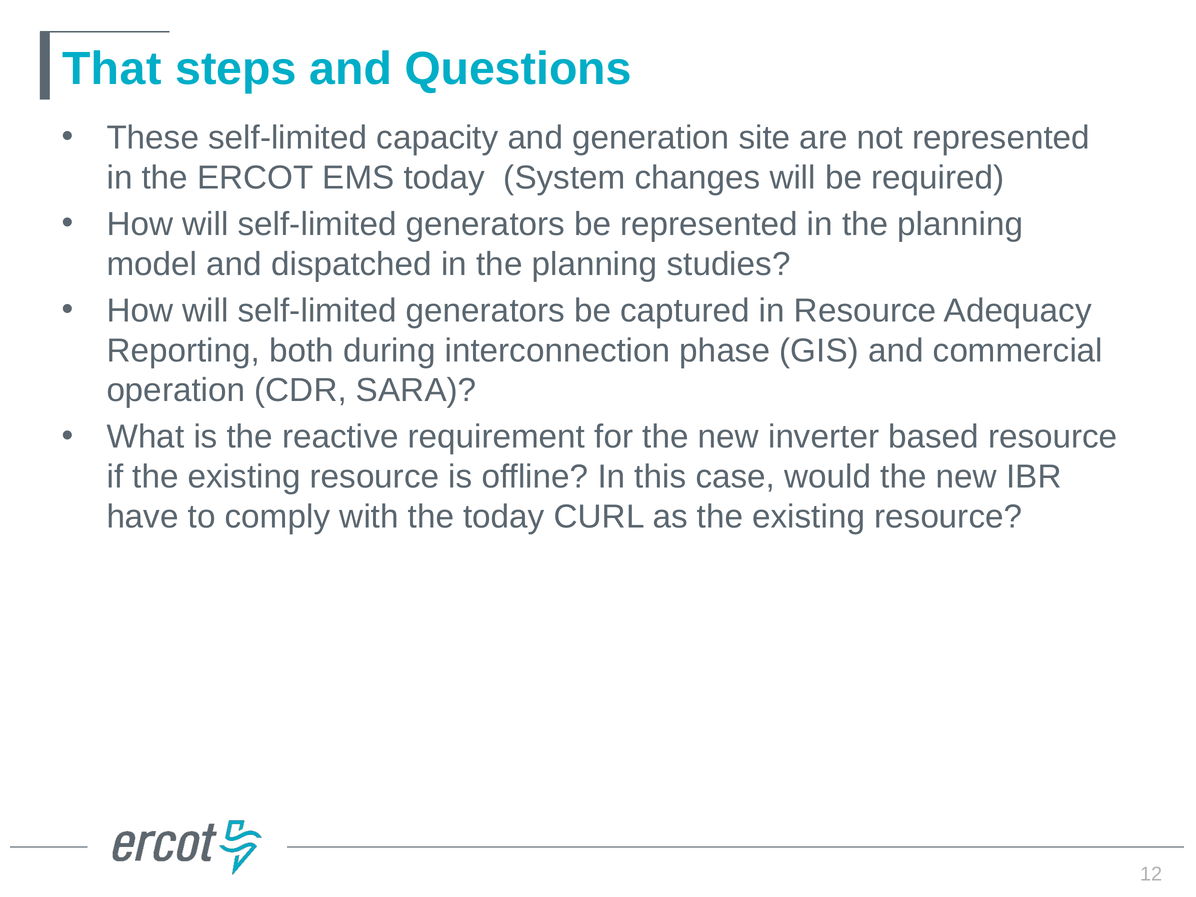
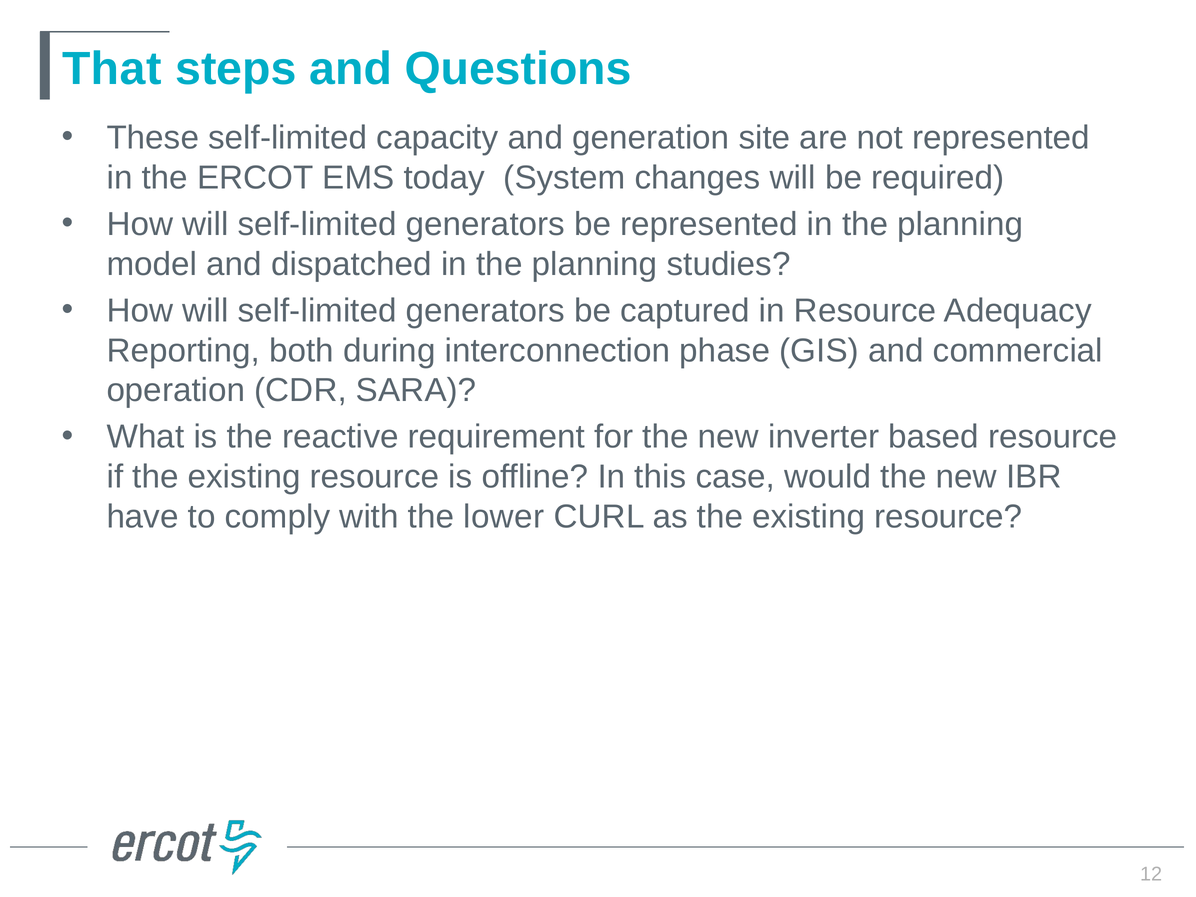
the today: today -> lower (504, 517)
